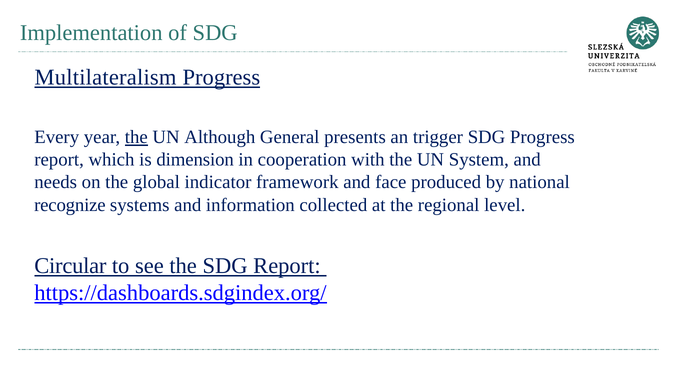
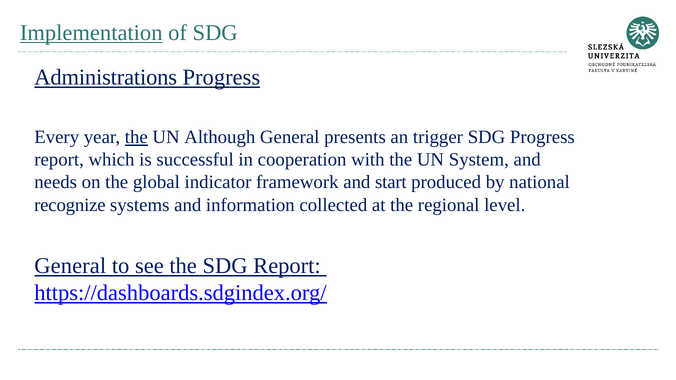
Implementation underline: none -> present (91, 33)
Multilateralism: Multilateralism -> Administrations (106, 77)
dimension: dimension -> successful (195, 160)
face: face -> start (391, 182)
Circular: Circular -> General (70, 266)
